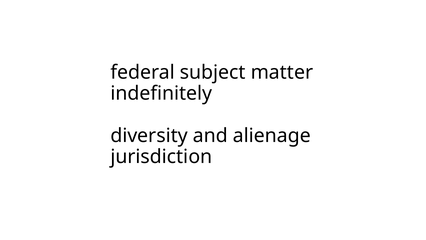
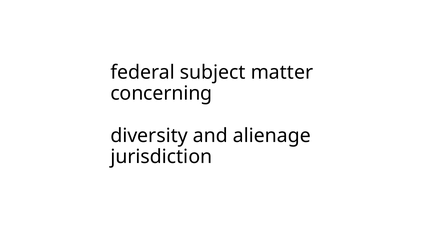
indefinitely: indefinitely -> concerning (161, 93)
